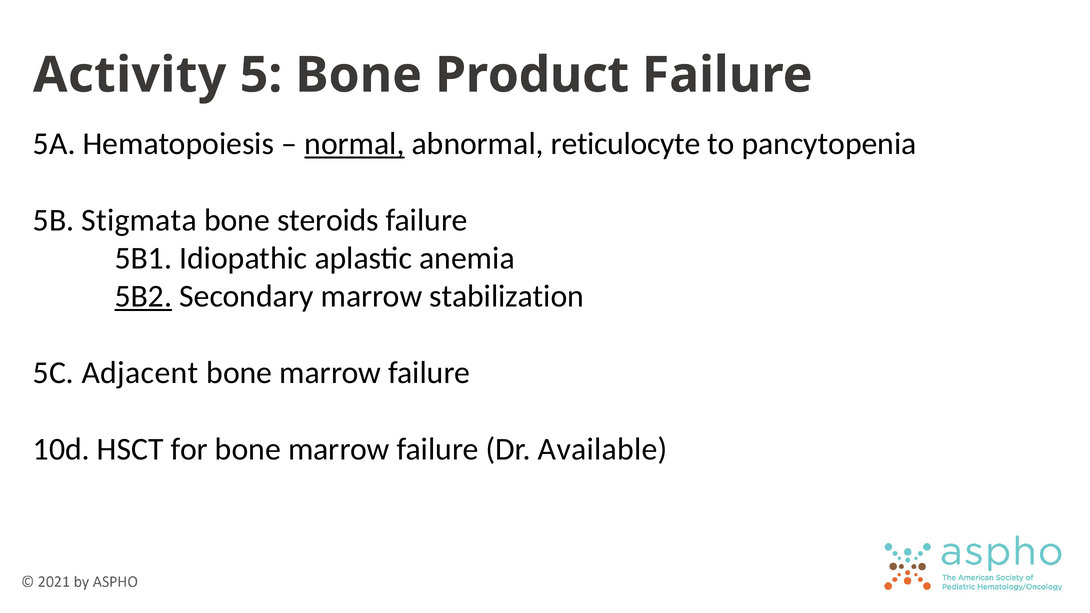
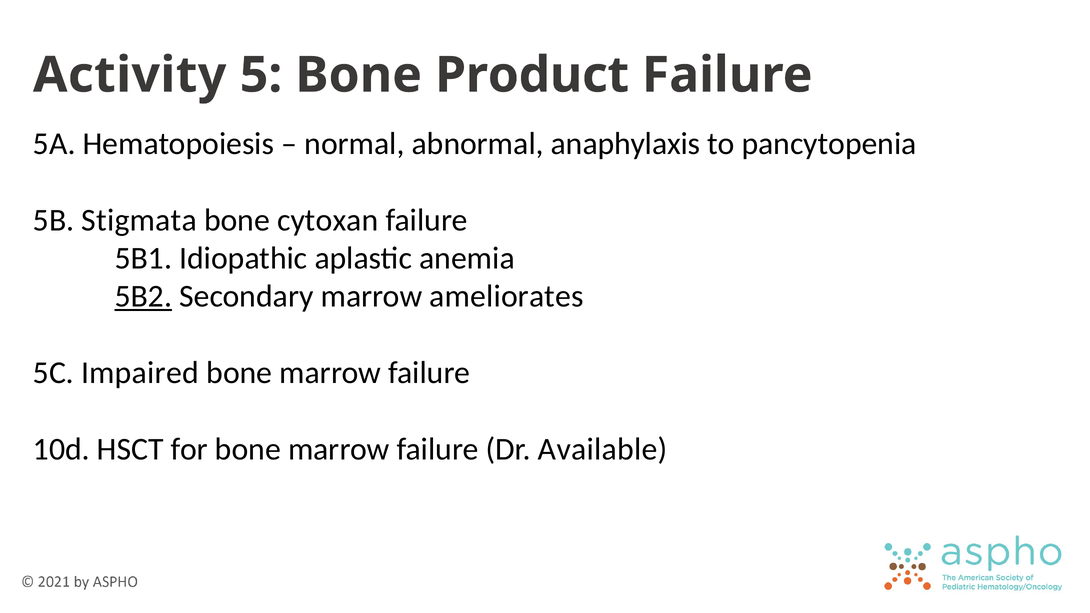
normal underline: present -> none (354, 144)
reticulocyte: reticulocyte -> anaphylaxis (626, 144)
steroids: steroids -> cytoxan (328, 220)
stabilization: stabilization -> ameliorates (507, 296)
Adjacent: Adjacent -> Impaired (140, 373)
